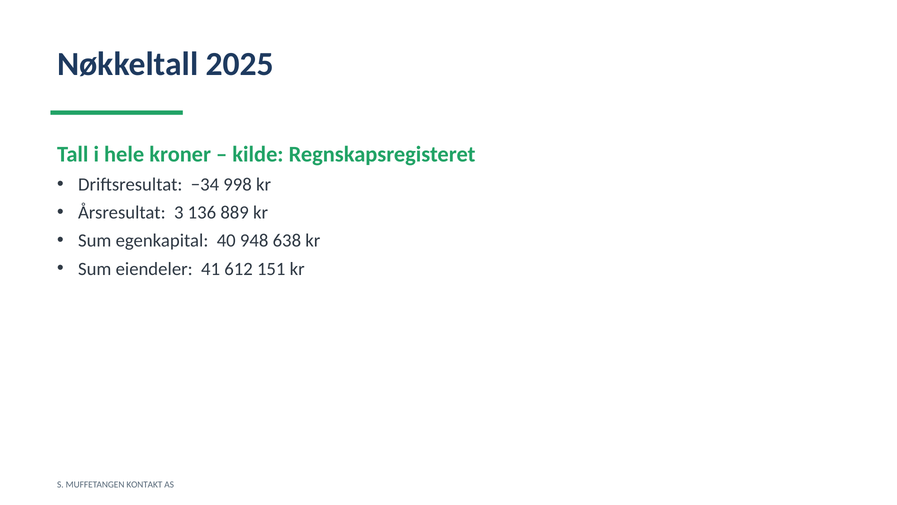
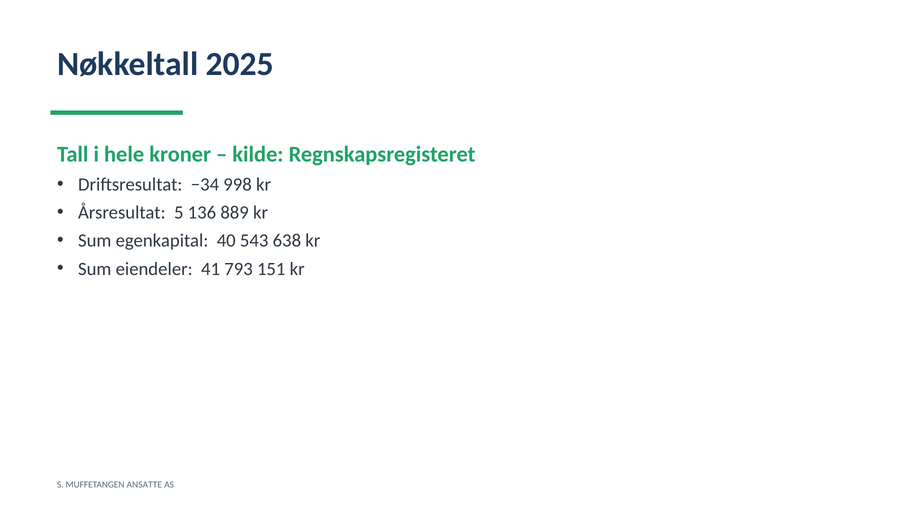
3: 3 -> 5 (179, 212)
948: 948 -> 543 (254, 241)
612: 612 -> 793 (239, 269)
KONTAKT: KONTAKT -> ANSATTE (144, 484)
